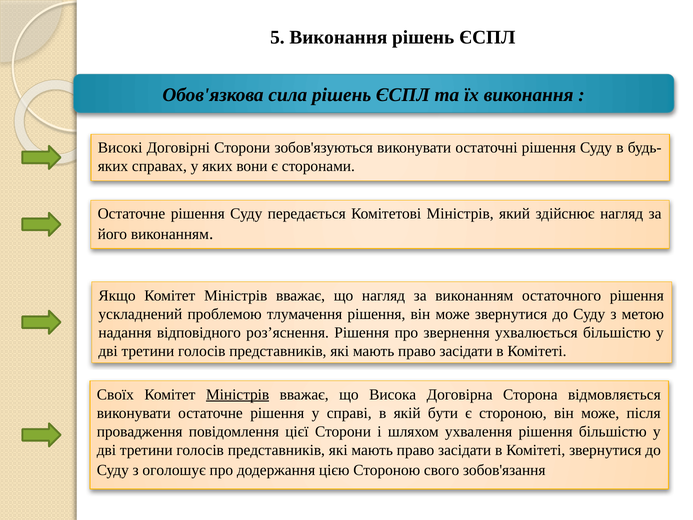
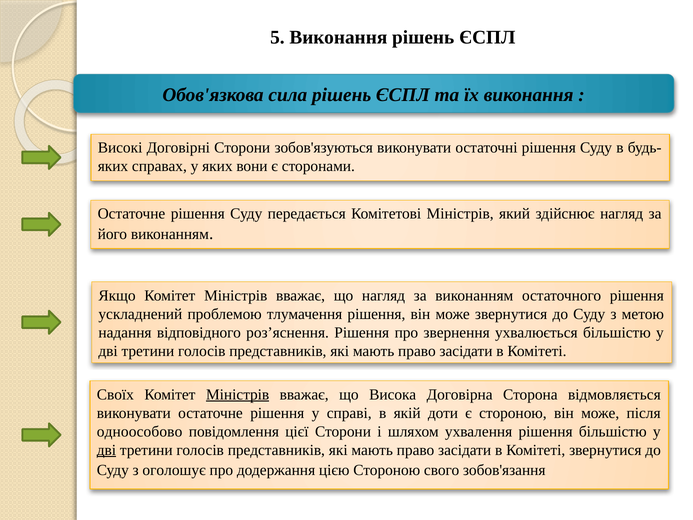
бути: бути -> доти (443, 413)
провадження: провадження -> одноособово (140, 431)
дві underline: none -> present (106, 450)
